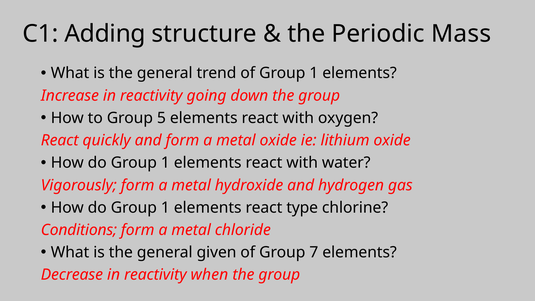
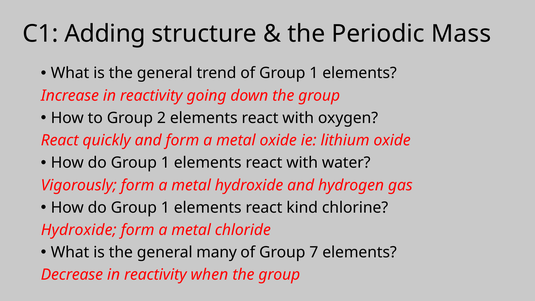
5: 5 -> 2 (161, 118)
type: type -> kind (302, 208)
Conditions: Conditions -> Hydroxide (79, 230)
given: given -> many (217, 252)
